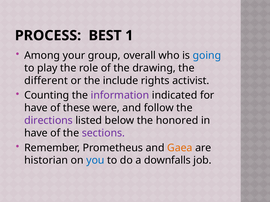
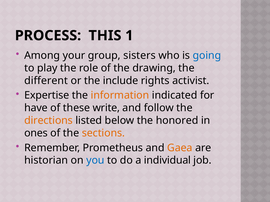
BEST: BEST -> THIS (105, 36)
overall: overall -> sisters (139, 56)
Counting: Counting -> Expertise (47, 96)
information colour: purple -> orange (120, 96)
were: were -> write (106, 108)
directions colour: purple -> orange (49, 121)
have: have -> ones (36, 133)
sections colour: purple -> orange (103, 133)
downfalls: downfalls -> individual (167, 161)
